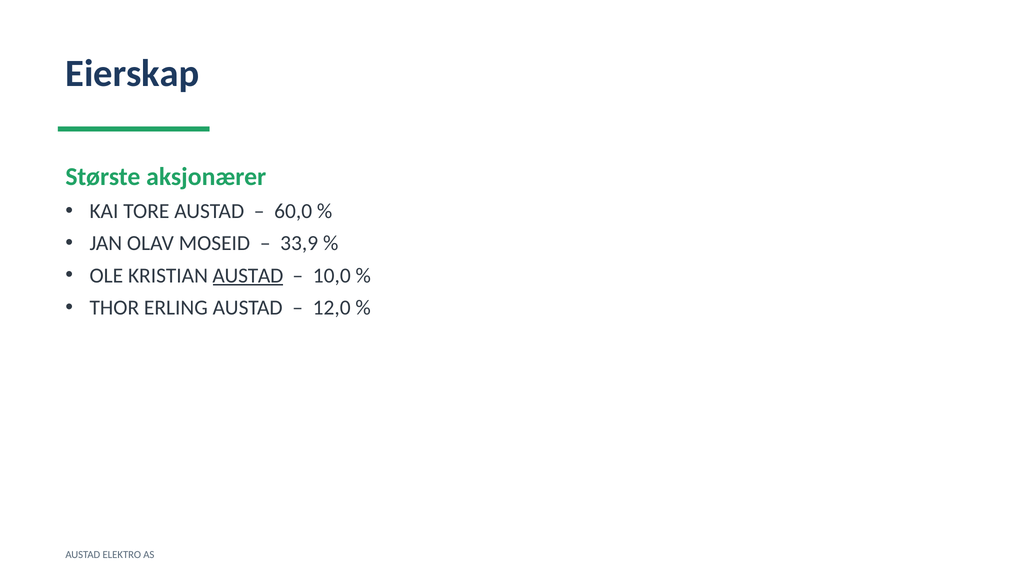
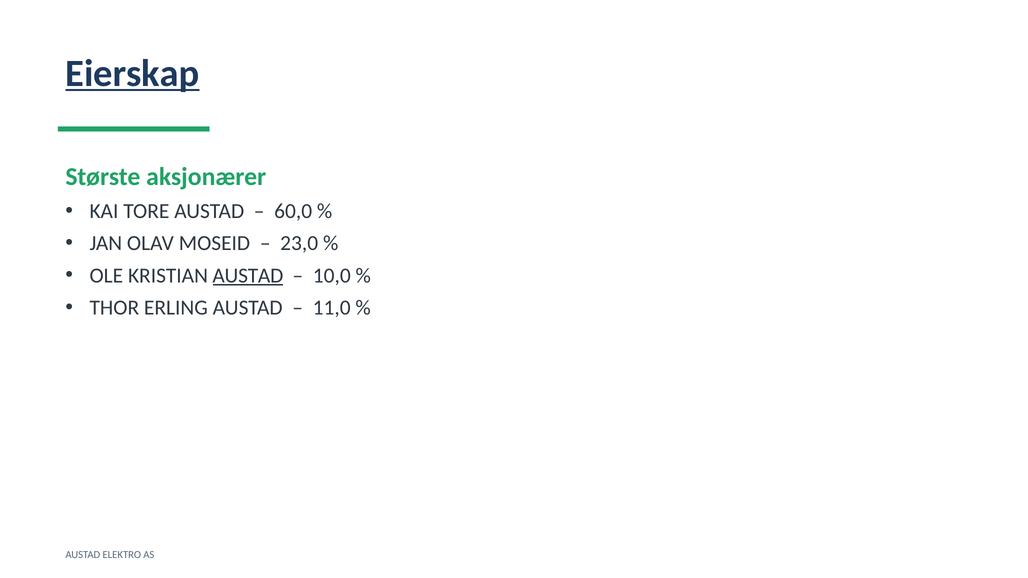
Eierskap underline: none -> present (132, 73)
33,9: 33,9 -> 23,0 (299, 244)
12,0: 12,0 -> 11,0 (332, 308)
